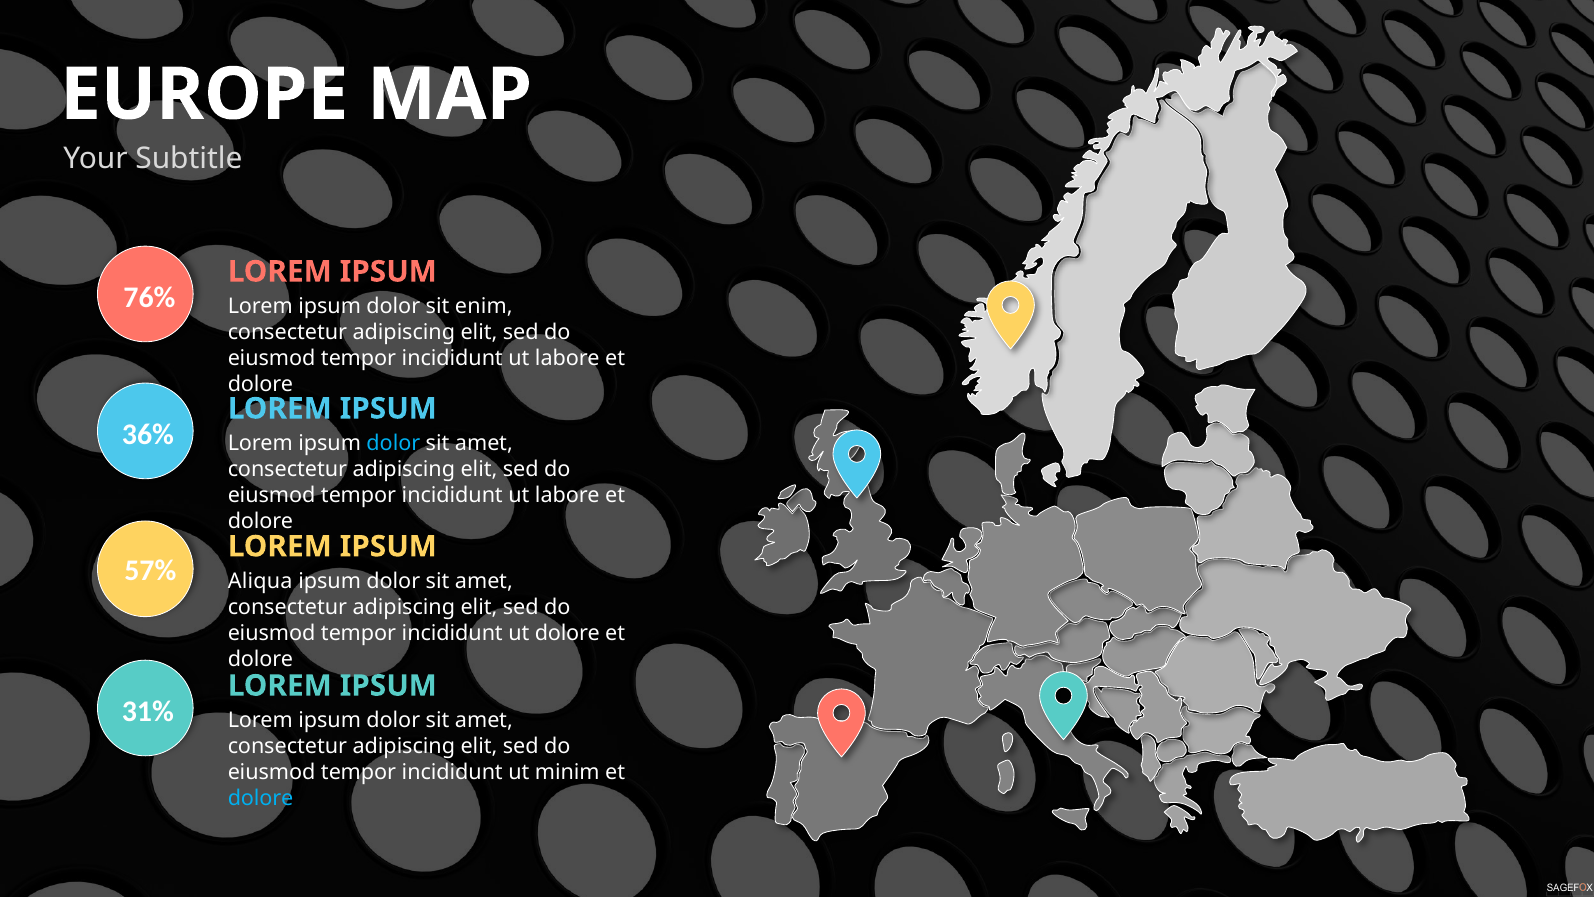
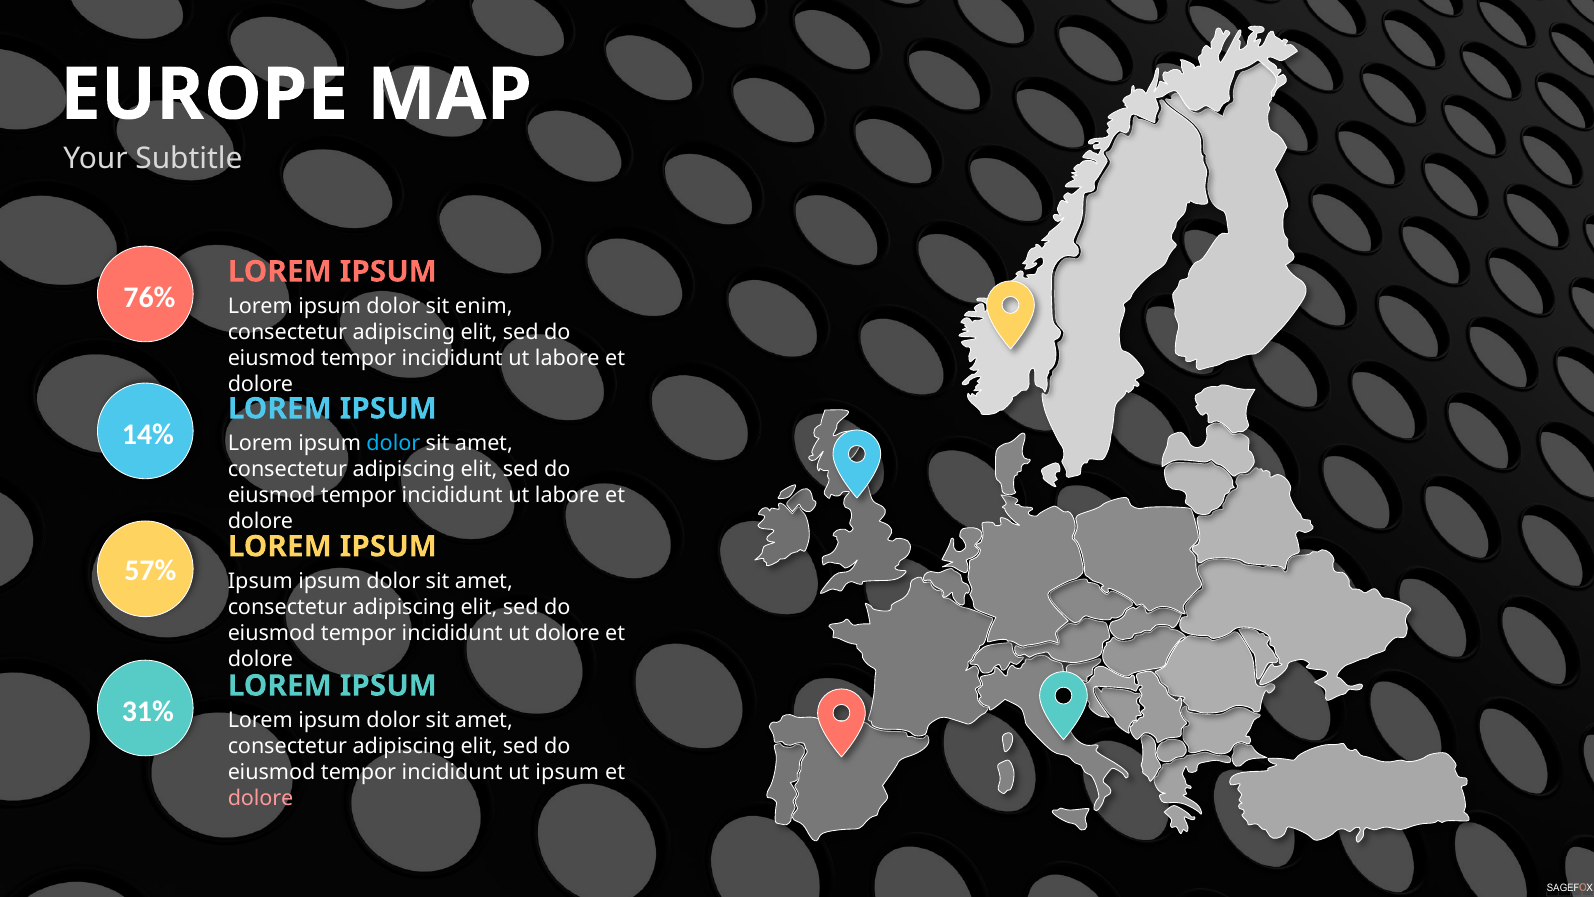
36%: 36% -> 14% (148, 434)
Aliqua: Aliqua -> Ipsum (260, 581)
ut minim: minim -> ipsum (567, 772)
dolore colour: light blue -> pink (261, 798)
